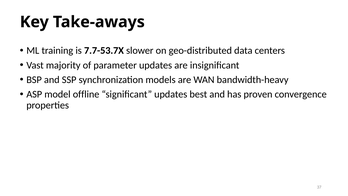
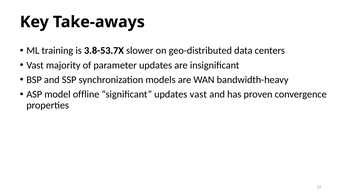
7.7-53.7X: 7.7-53.7X -> 3.8-53.7X (104, 51)
updates best: best -> vast (198, 94)
